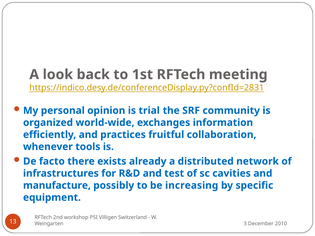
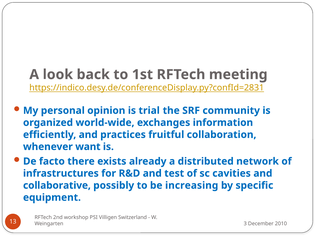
tools: tools -> want (88, 147)
manufacture: manufacture -> collaborative (57, 186)
